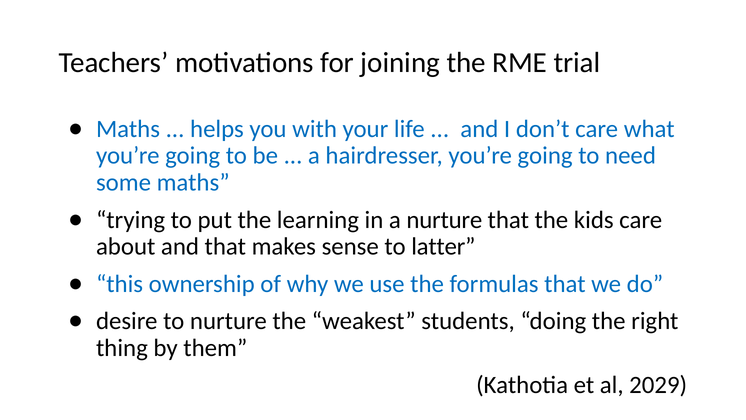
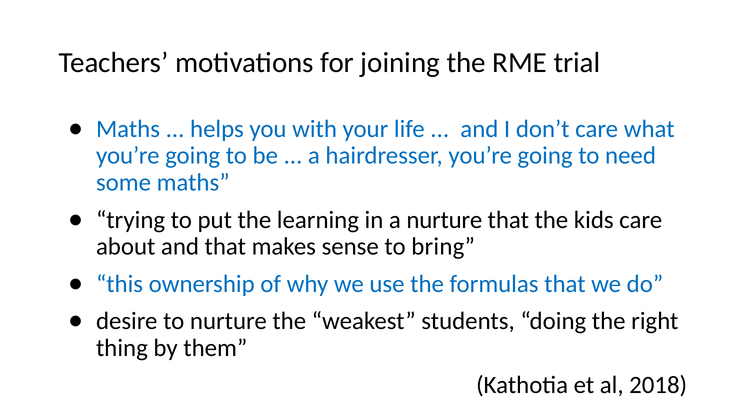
latter: latter -> bring (443, 246)
2029: 2029 -> 2018 (658, 385)
